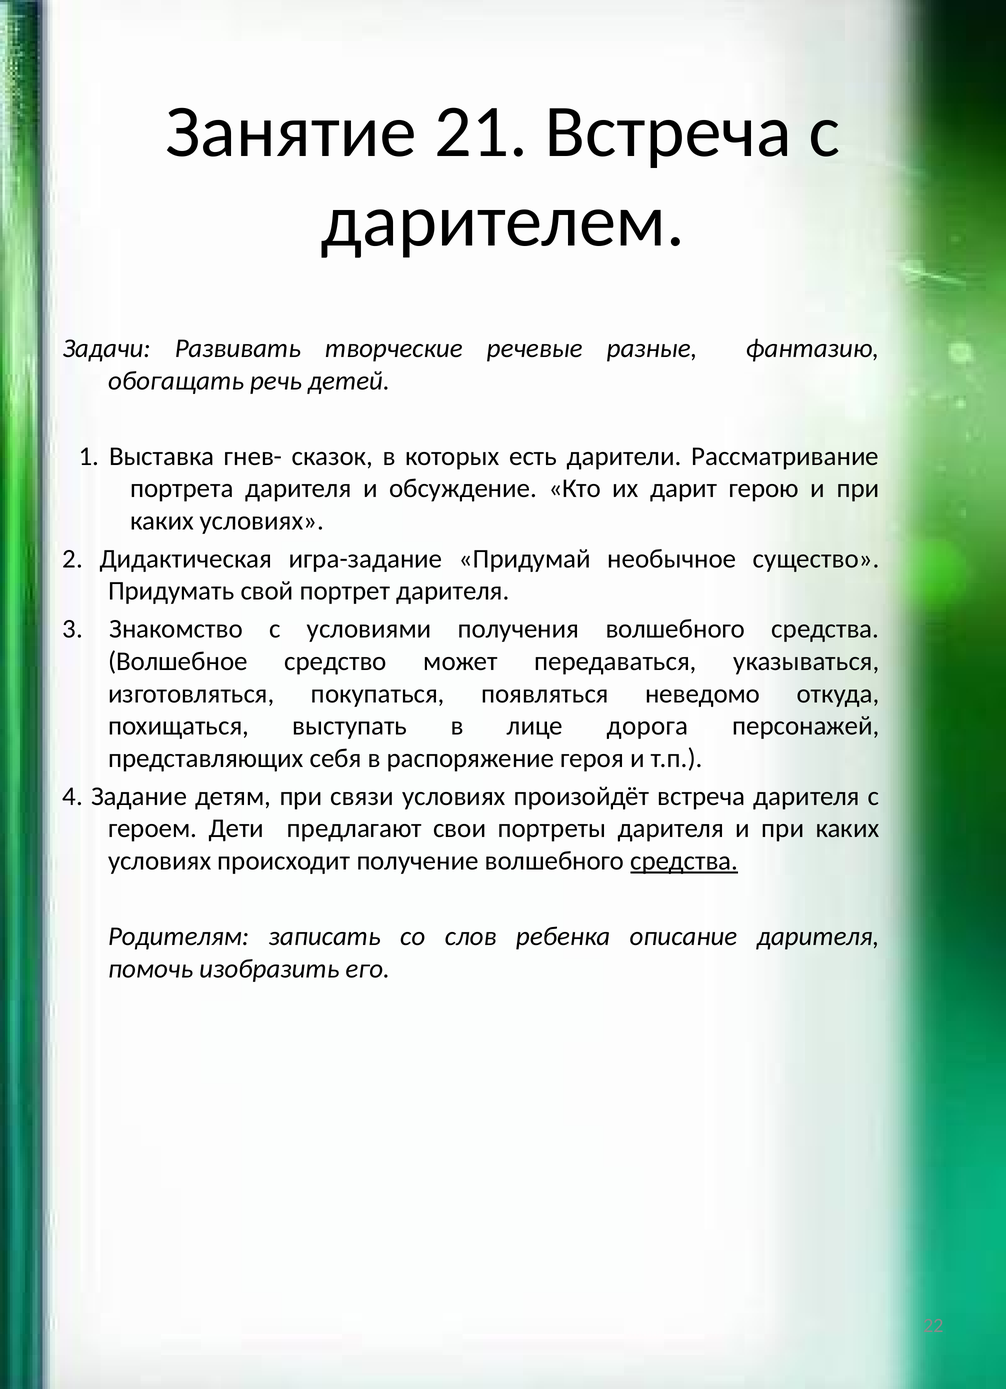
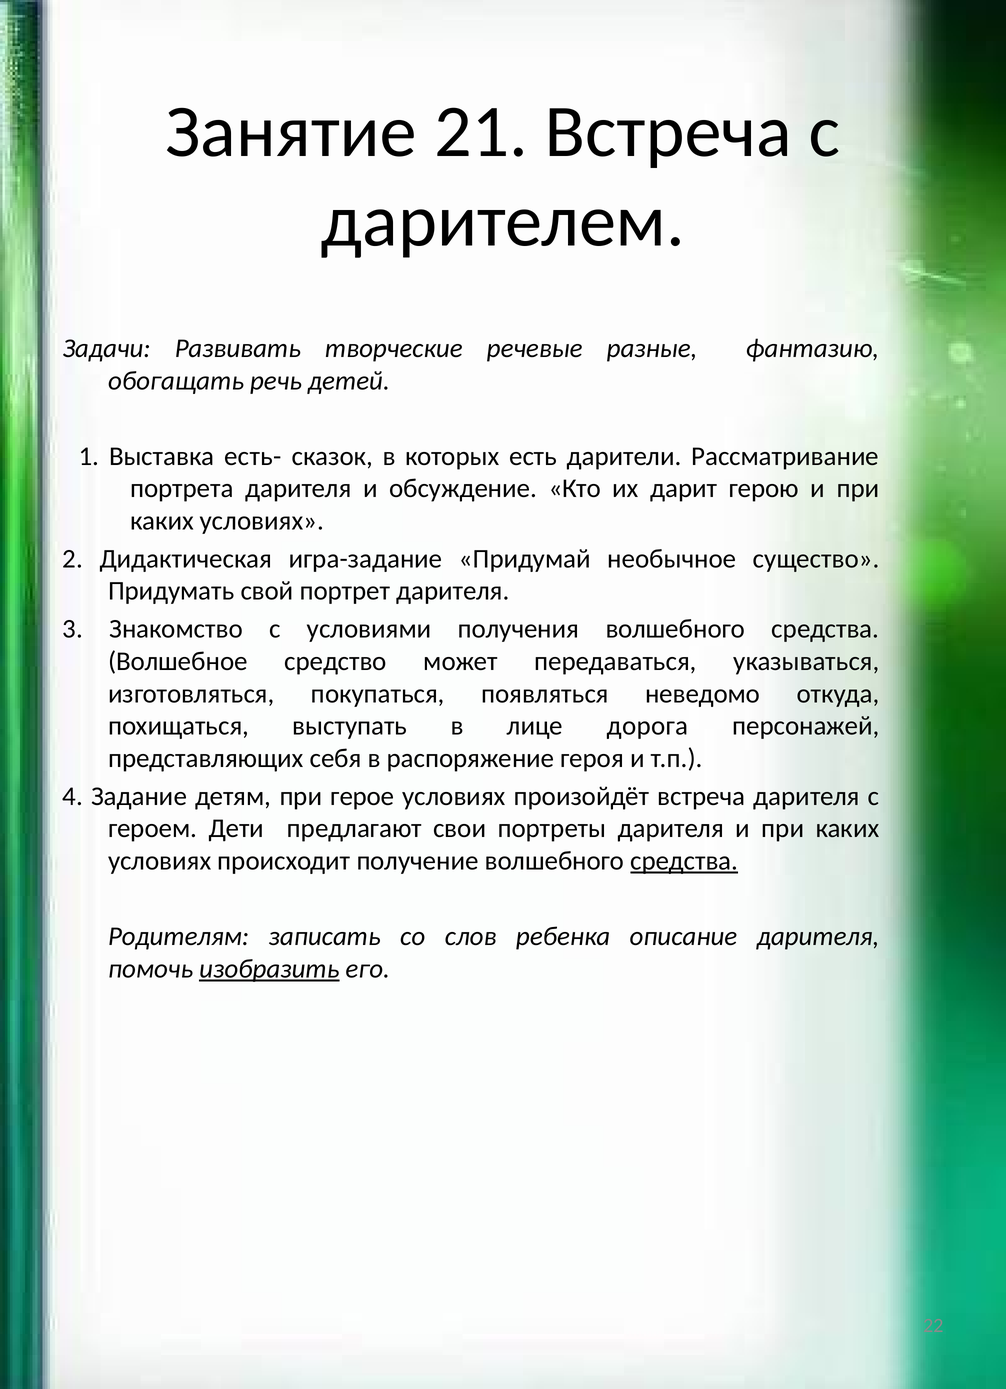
гнев-: гнев- -> есть- (253, 456)
связи: связи -> герое (362, 796)
изобразить underline: none -> present (269, 969)
